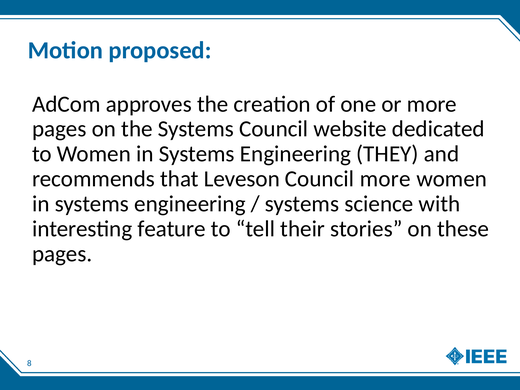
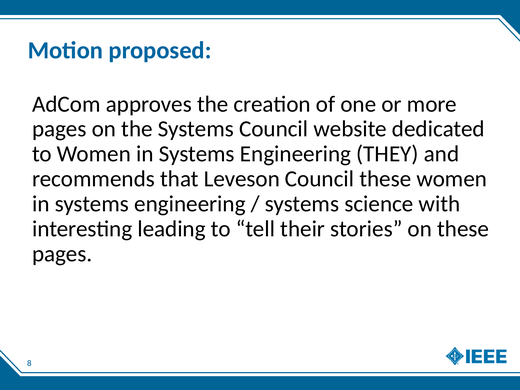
Council more: more -> these (385, 179)
feature: feature -> leading (172, 229)
